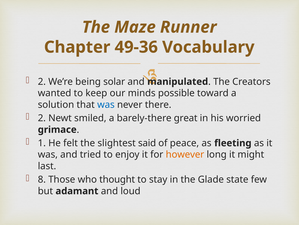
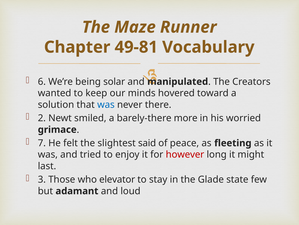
49-36: 49-36 -> 49-81 (136, 47)
2: 2 -> 6 (42, 81)
possible: possible -> hovered (176, 93)
great: great -> more (186, 118)
1: 1 -> 7 (42, 143)
however colour: orange -> red (185, 154)
8: 8 -> 3 (42, 179)
thought: thought -> elevator (117, 179)
